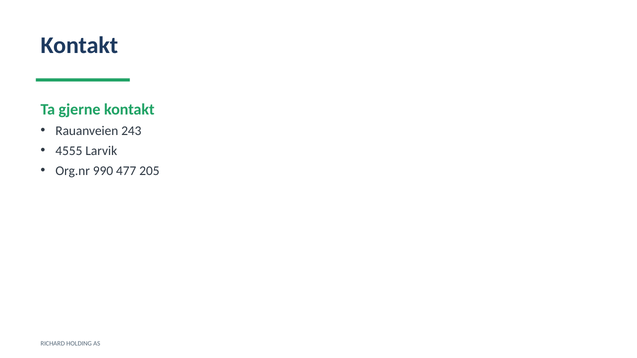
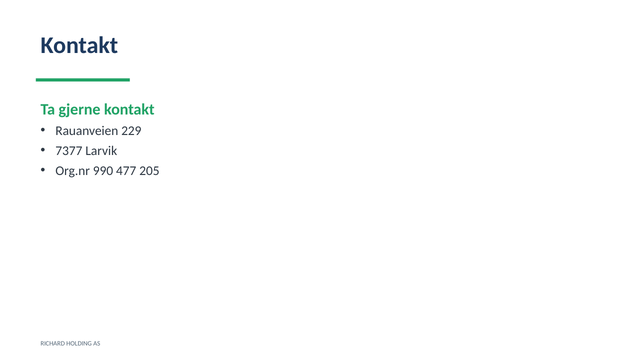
243: 243 -> 229 (131, 131)
4555: 4555 -> 7377 (69, 151)
